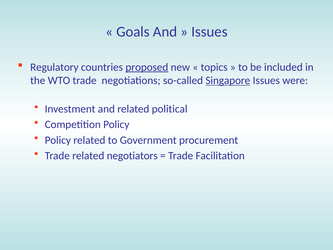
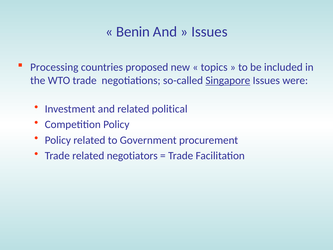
Goals: Goals -> Benin (133, 32)
Regulatory: Regulatory -> Processing (54, 67)
proposed underline: present -> none (147, 67)
